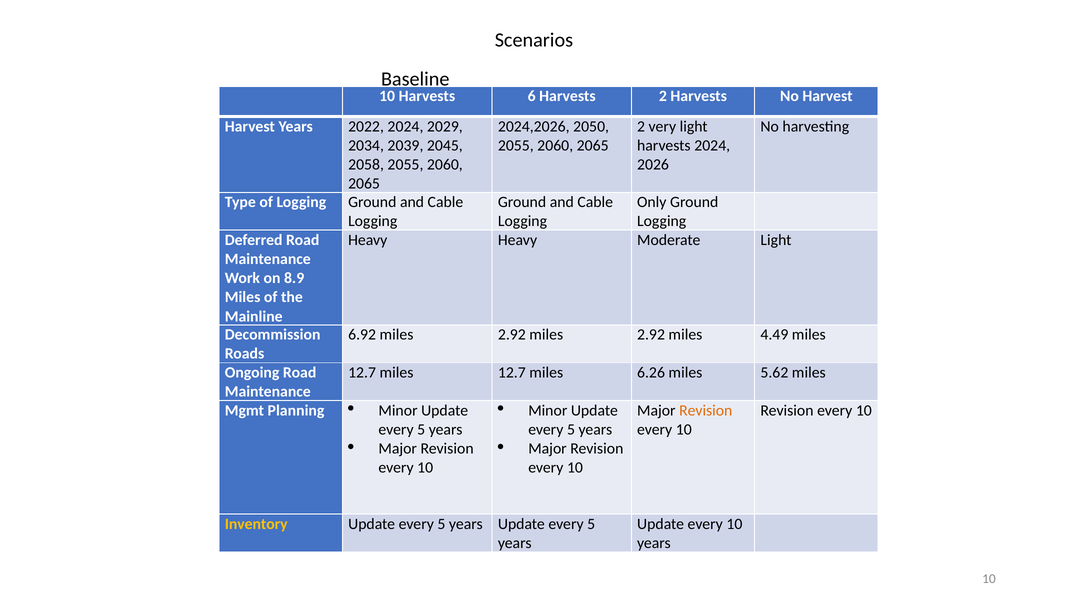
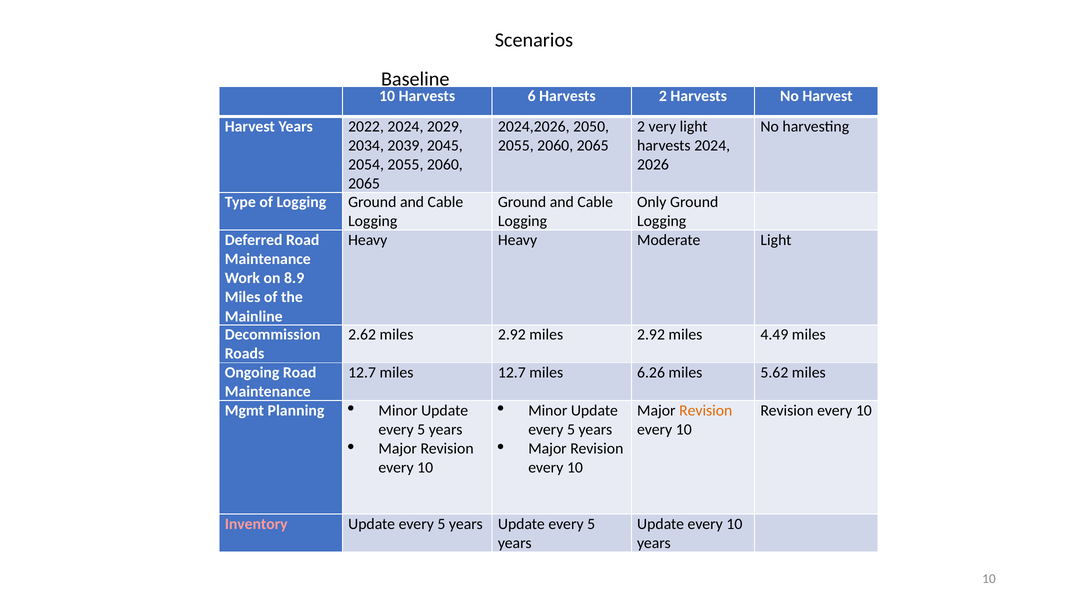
2058: 2058 -> 2054 (366, 165)
6.92: 6.92 -> 2.62 (362, 335)
Inventory colour: yellow -> pink (256, 524)
